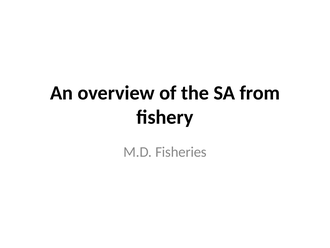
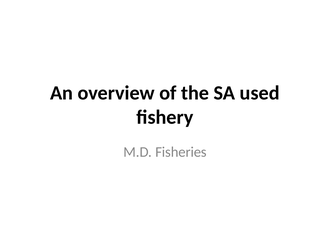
from: from -> used (260, 93)
